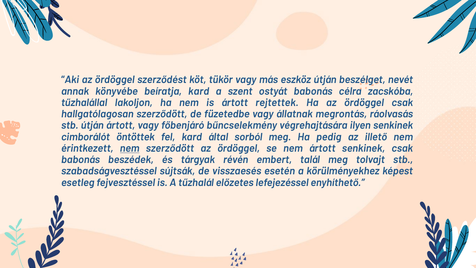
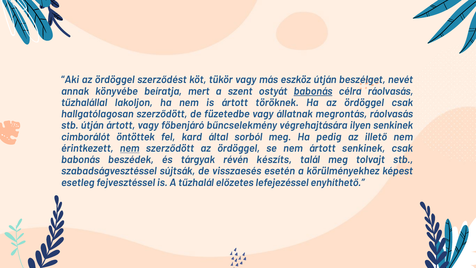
beíratja kard: kard -> mert (199, 91)
babonás underline: none -> present (313, 91)
célra zacskóba: zacskóba -> ráolvasás (391, 91)
rejtettek: rejtettek -> töröknek (277, 103)
embert: embert -> készíts (274, 160)
